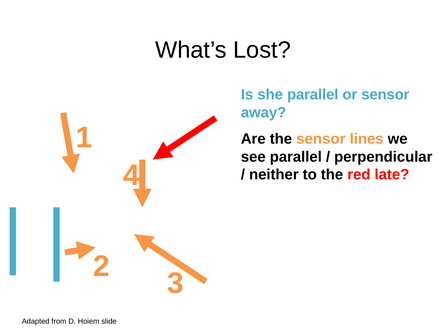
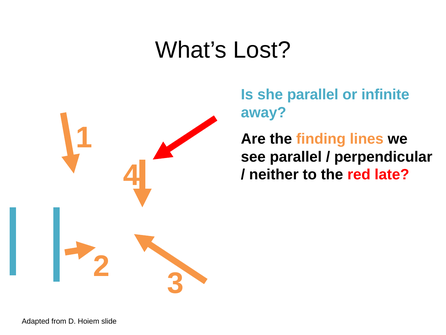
or sensor: sensor -> infinite (385, 95)
the sensor: sensor -> finding (321, 139)
